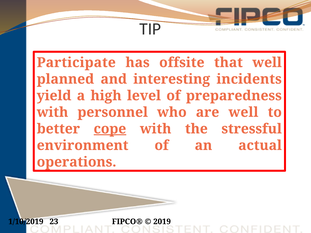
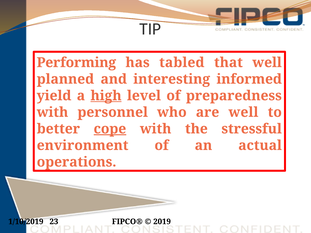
Participate: Participate -> Performing (76, 63)
offsite: offsite -> tabled (182, 63)
incidents: incidents -> informed (249, 79)
high underline: none -> present (106, 96)
